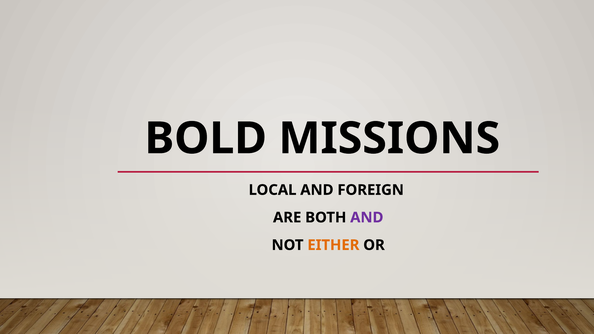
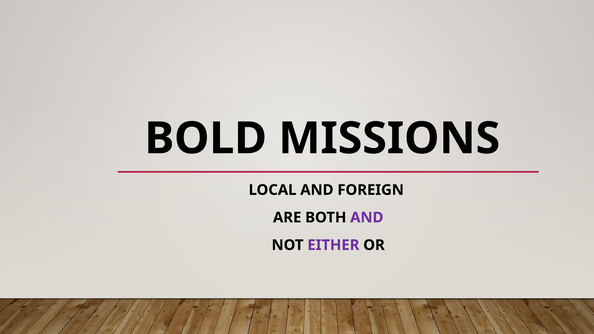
EITHER colour: orange -> purple (333, 245)
